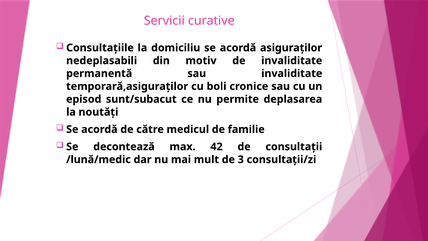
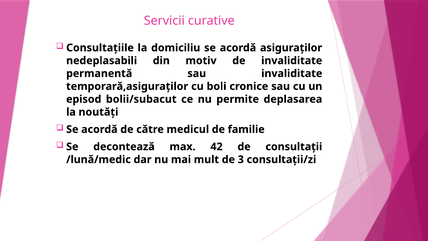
sunt/subacut: sunt/subacut -> bolii/subacut (141, 99)
